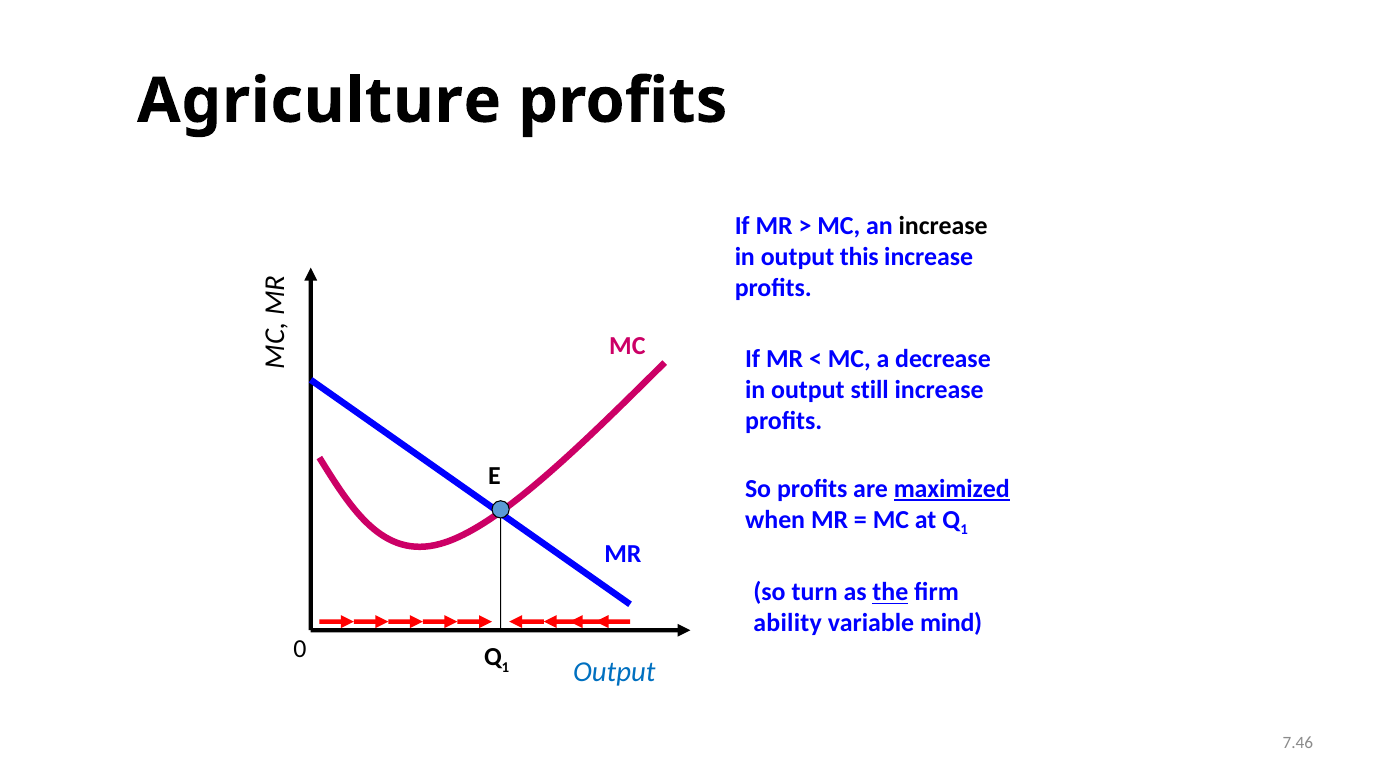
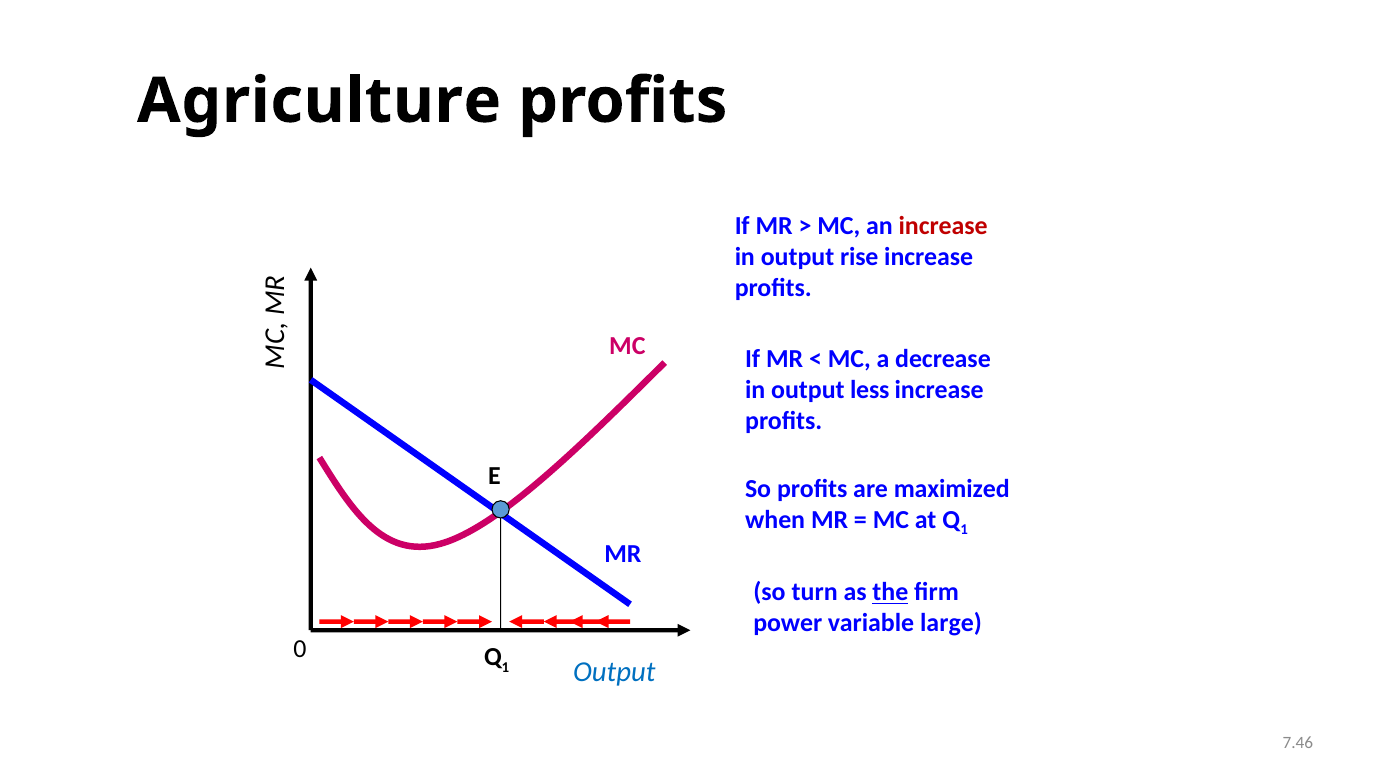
increase colour: black -> red (943, 225)
this: this -> rise (859, 257)
still: still -> less (870, 390)
maximized underline: present -> none (952, 488)
ability: ability -> power (788, 623)
mind: mind -> large (951, 623)
